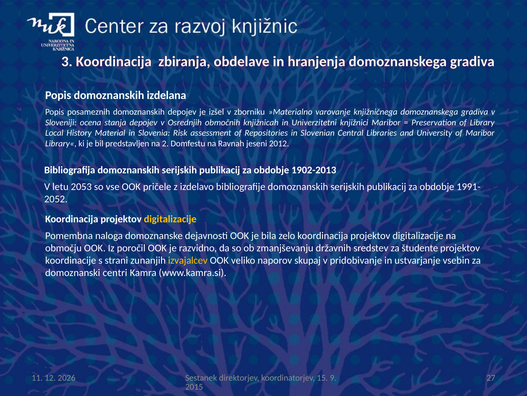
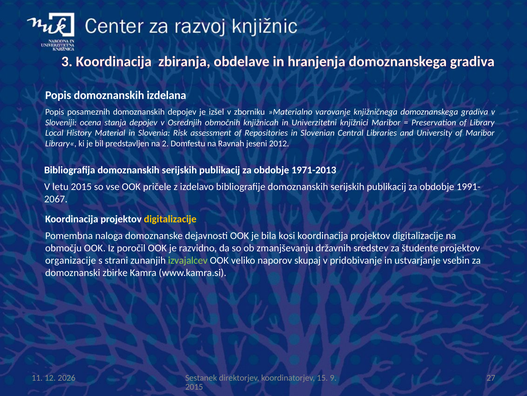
1902-2013: 1902-2013 -> 1971-2013 (314, 170)
letu 2053: 2053 -> 2015 (81, 186)
2052: 2052 -> 2067 (56, 199)
zelo: zelo -> kosi (287, 235)
koordinacije: koordinacije -> organizacije (71, 260)
izvajalcev colour: yellow -> light green (188, 260)
centri: centri -> zbirke (115, 272)
